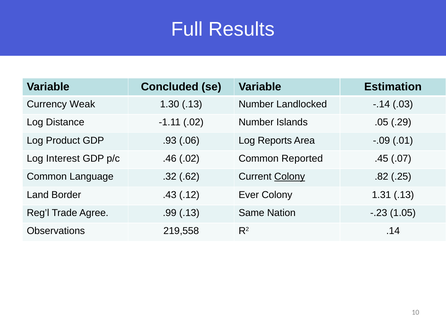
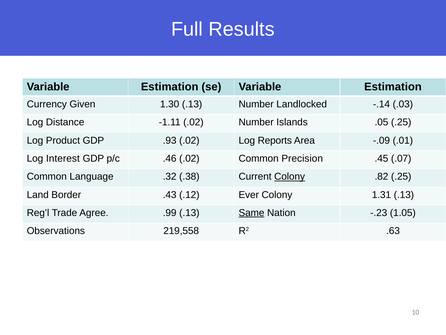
Concluded: Concluded -> Estimation (170, 87)
Weak: Weak -> Given (82, 104)
.05 .29: .29 -> .25 (401, 122)
.93 .06: .06 -> .02 (189, 140)
Reported: Reported -> Precision (302, 158)
.62: .62 -> .38 (189, 176)
Same underline: none -> present (251, 213)
.14: .14 -> .63 (393, 231)
